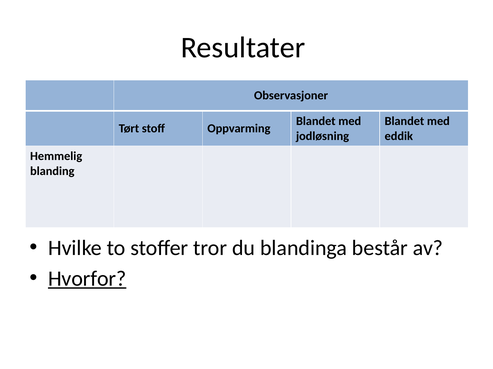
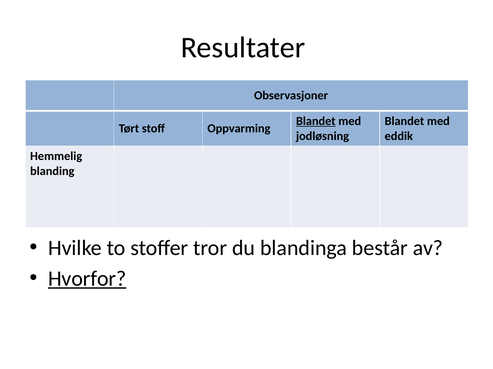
Blandet underline: none -> present (316, 121)
